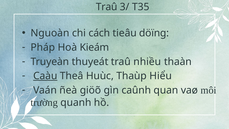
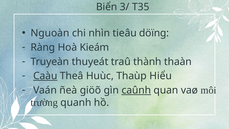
Traû: Traû -> Biển (107, 7)
cách: cách -> nhìn (99, 33)
Pháp: Pháp -> Ràng (43, 47)
nhiều: nhiều -> thành (147, 62)
caûnh underline: none -> present (136, 90)
